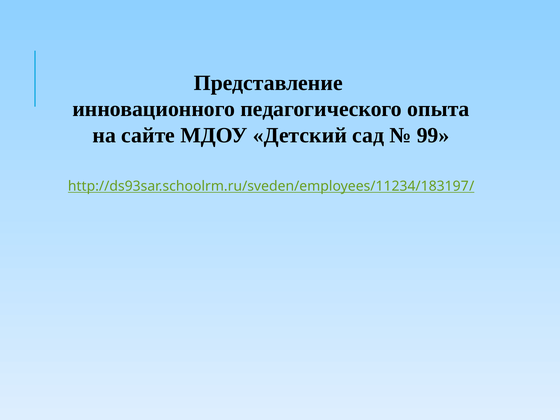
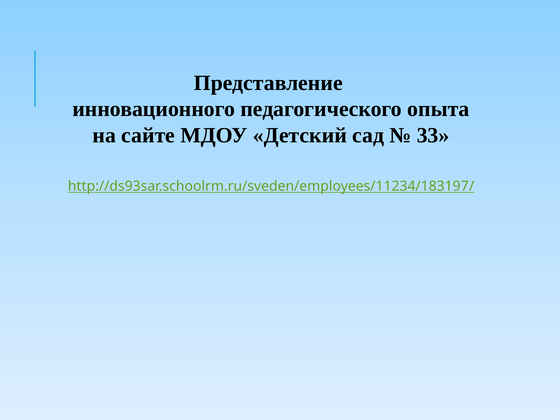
99: 99 -> 33 (433, 135)
